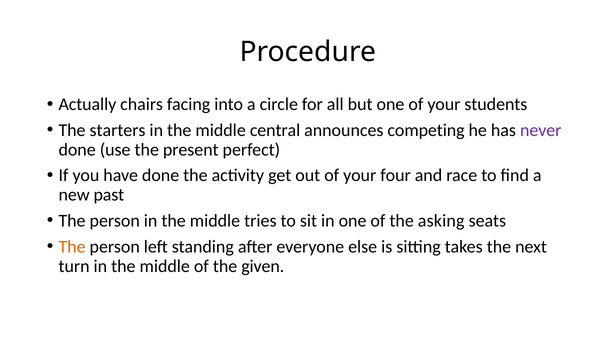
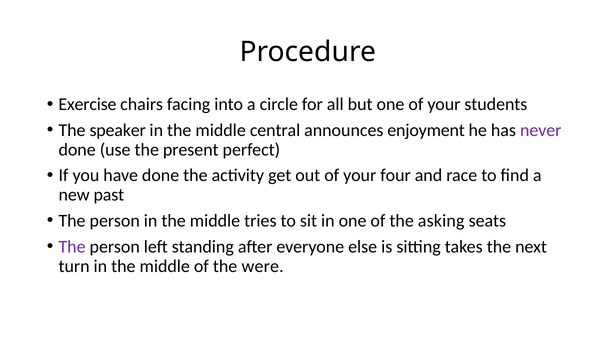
Actually: Actually -> Exercise (87, 104)
starters: starters -> speaker (118, 130)
competing: competing -> enjoyment (426, 130)
The colour: orange -> purple (72, 246)
given: given -> were (263, 266)
